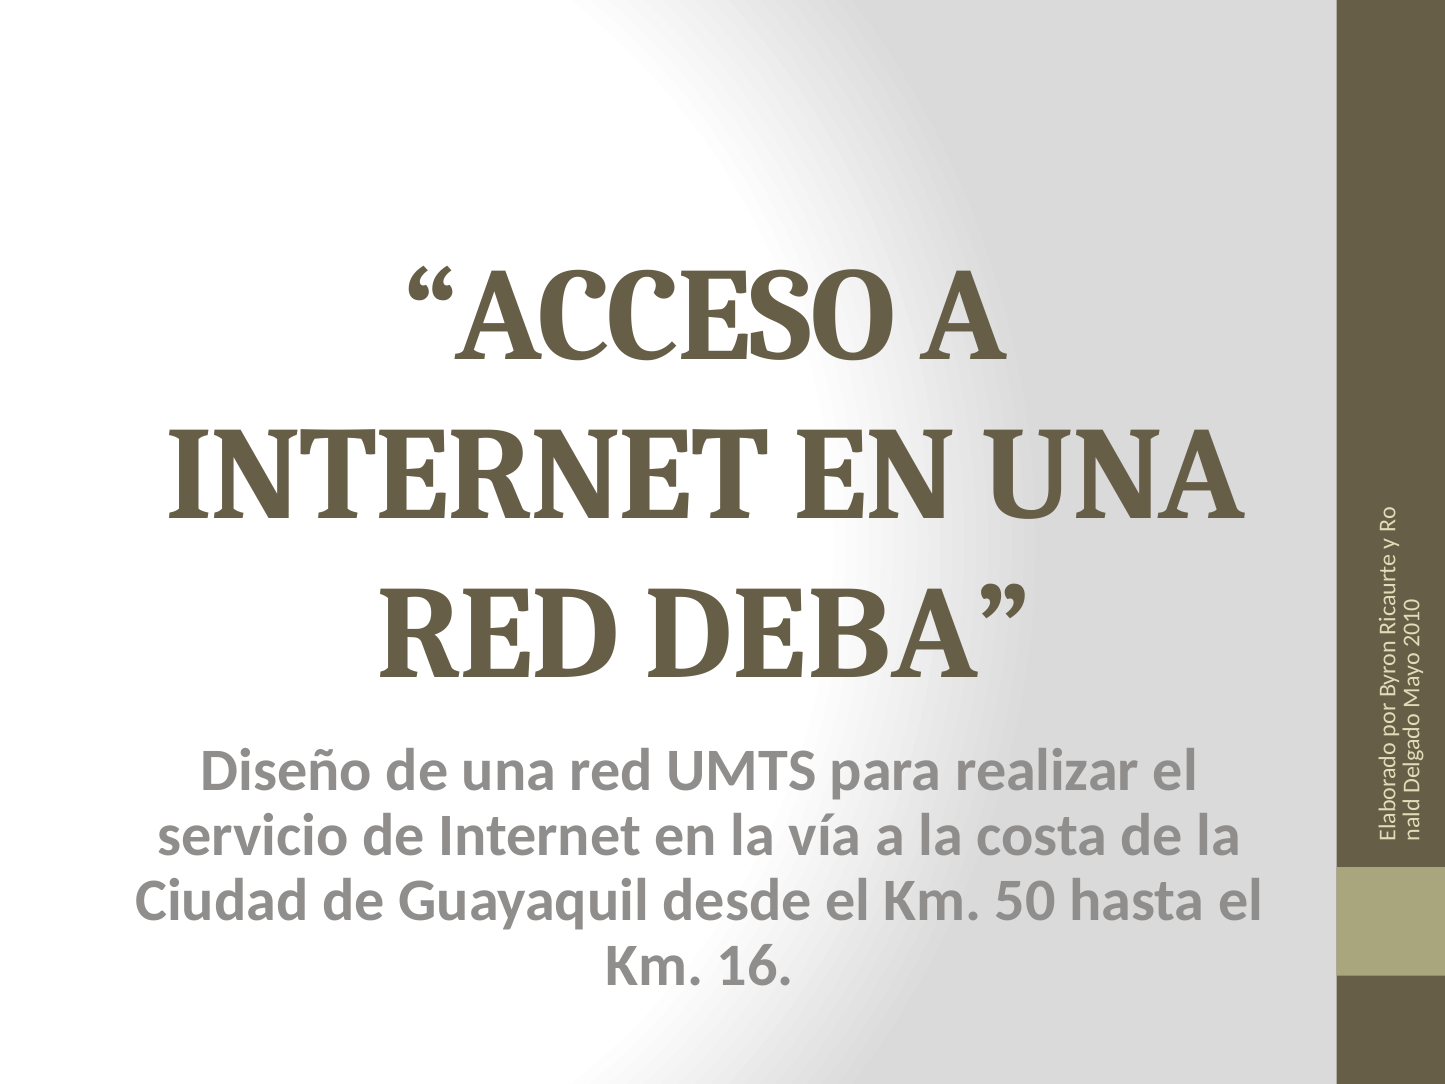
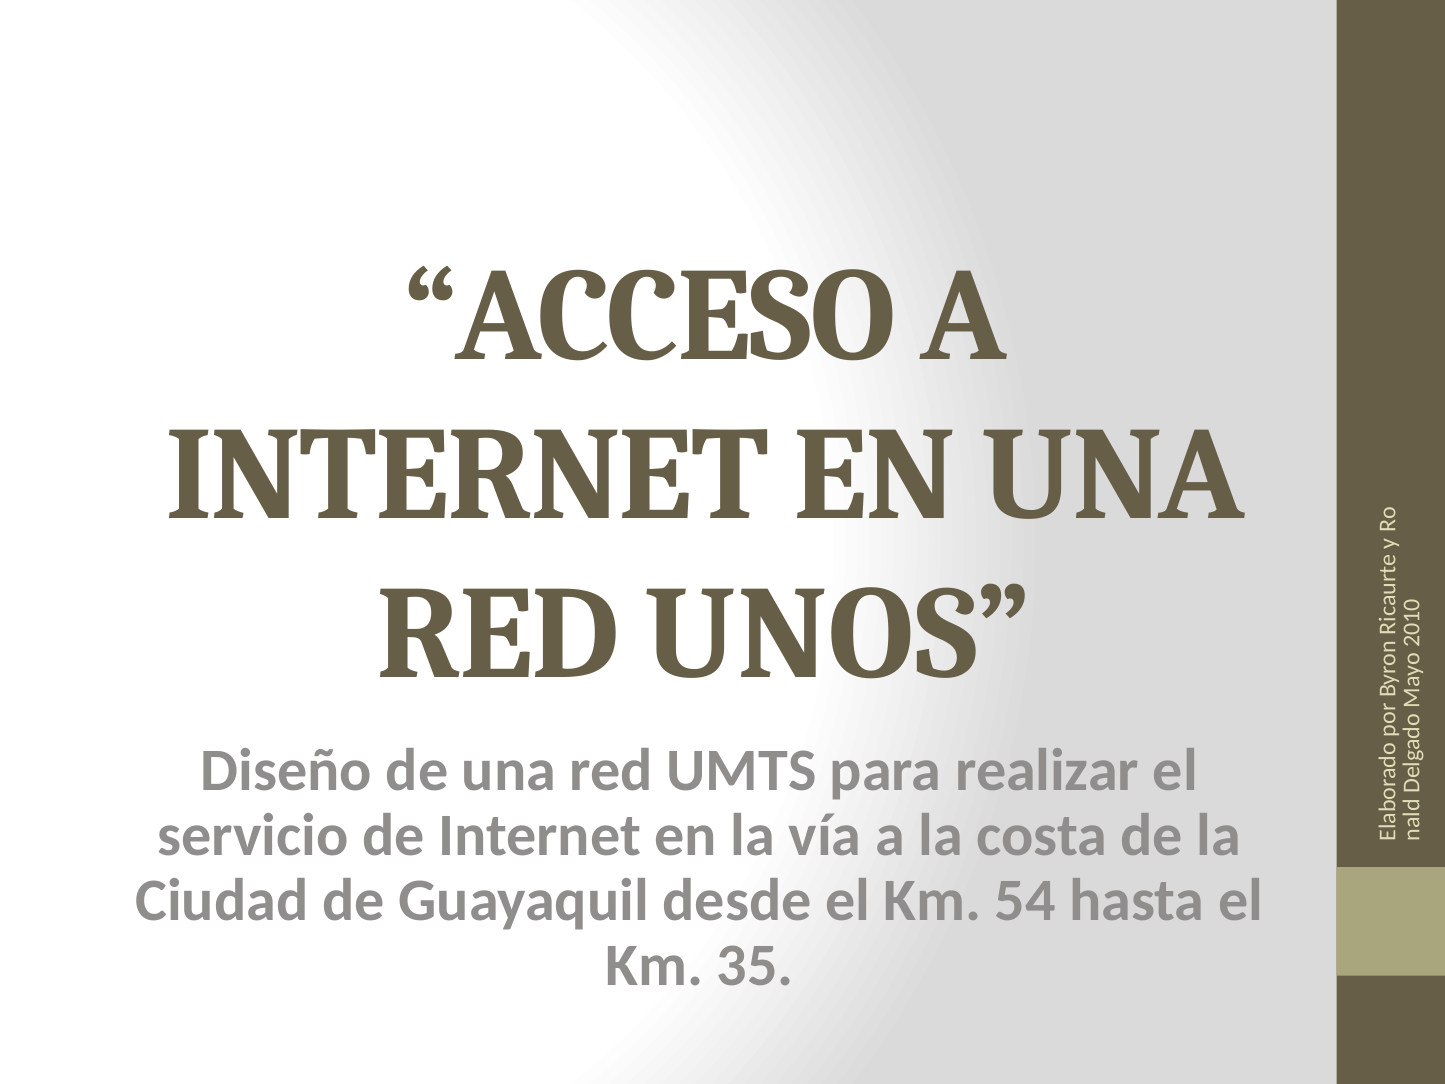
DEBA: DEBA -> UNOS (838, 633)
50: 50 -> 54 (1025, 900)
16: 16 -> 35 (755, 965)
